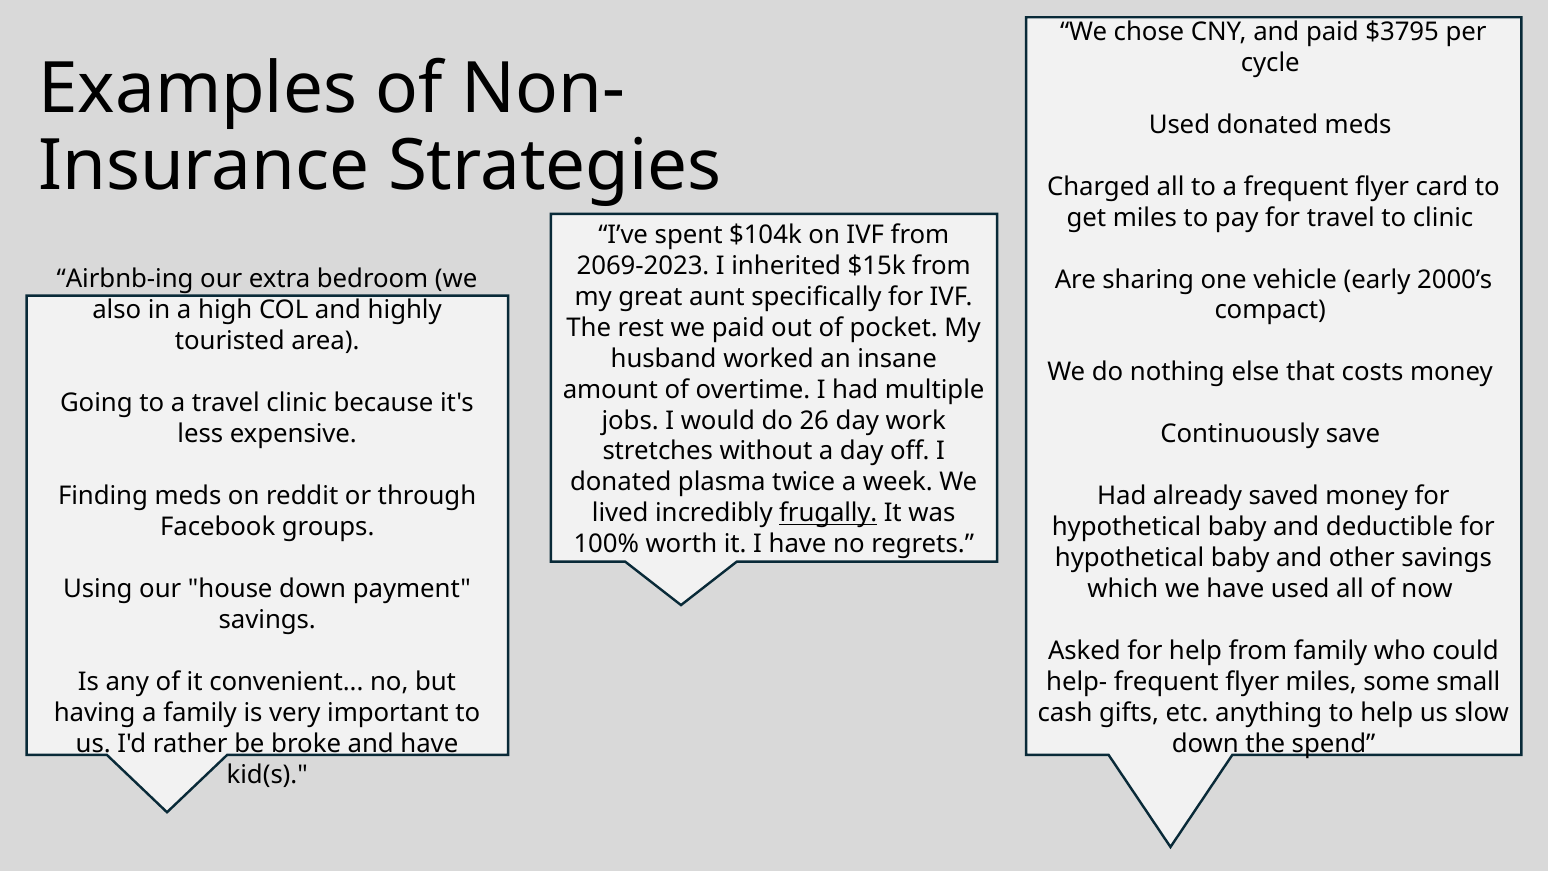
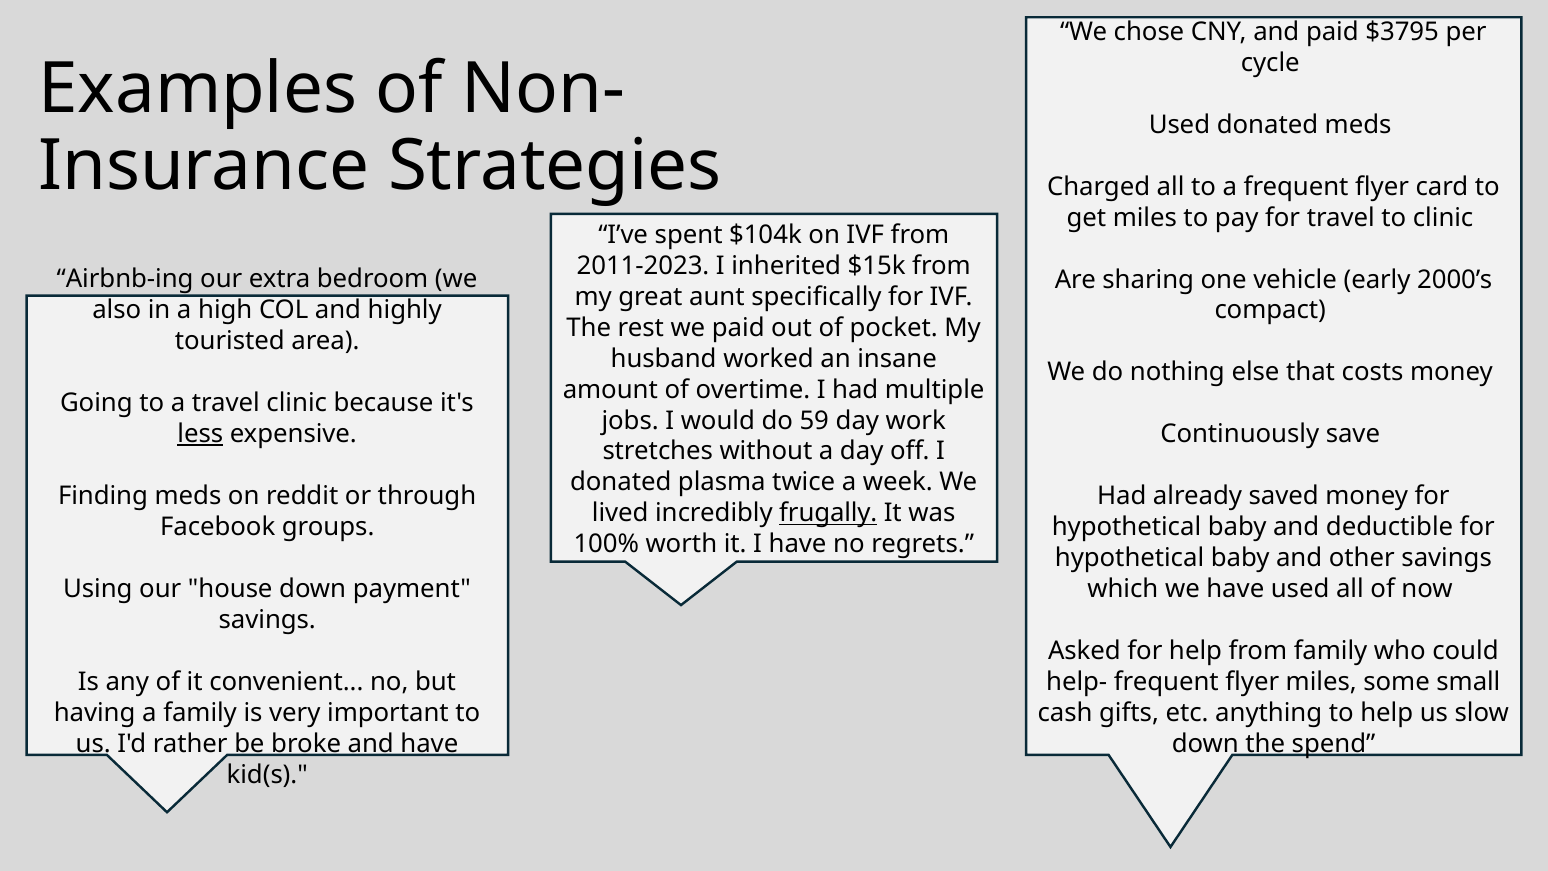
2069-2023: 2069-2023 -> 2011-2023 (643, 266)
26: 26 -> 59 (814, 420)
less underline: none -> present (200, 434)
